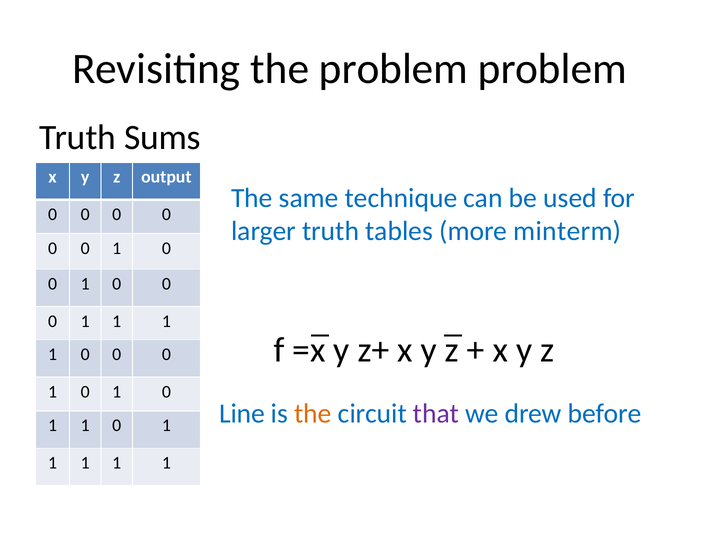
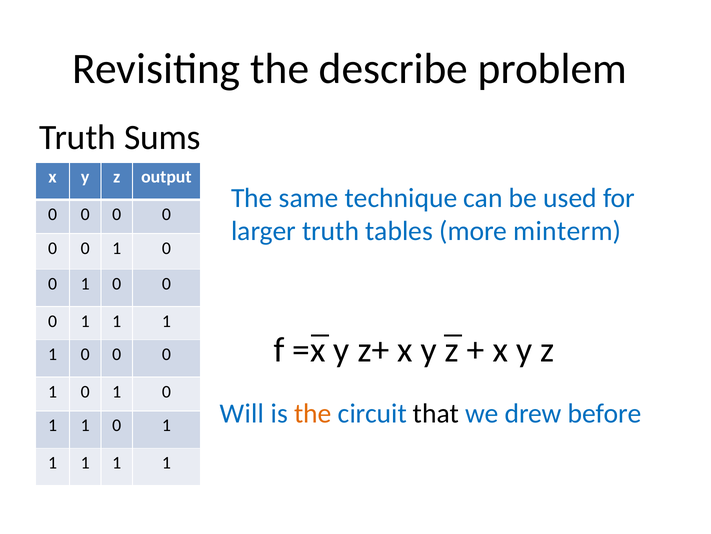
the problem: problem -> describe (394, 69)
Line: Line -> Will (242, 413)
that colour: purple -> black (436, 413)
